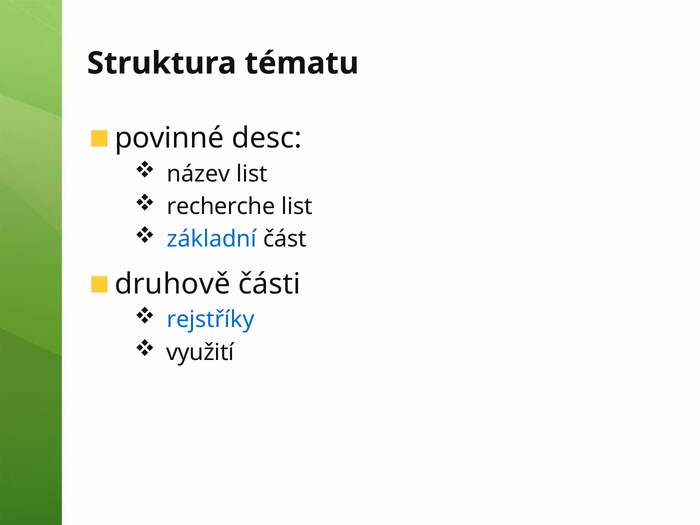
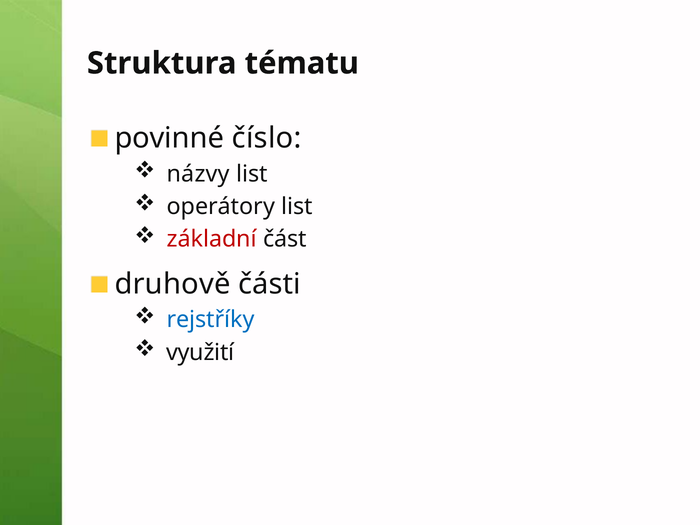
desc: desc -> číslo (267, 138)
název: název -> názvy (198, 174)
recherche: recherche -> operátory (221, 207)
základní colour: blue -> red (212, 239)
